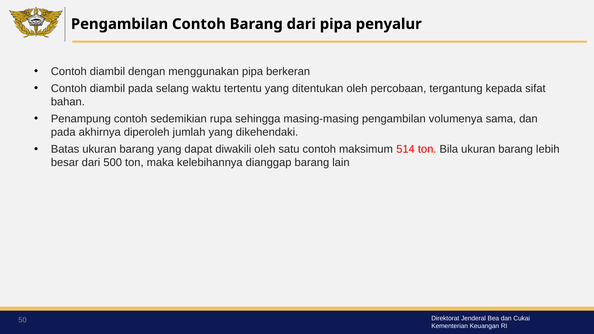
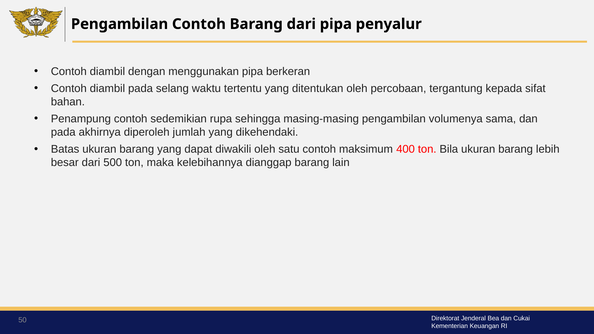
514: 514 -> 400 (406, 149)
